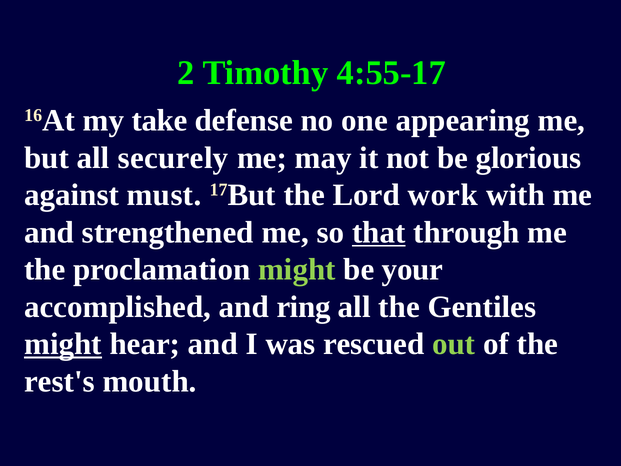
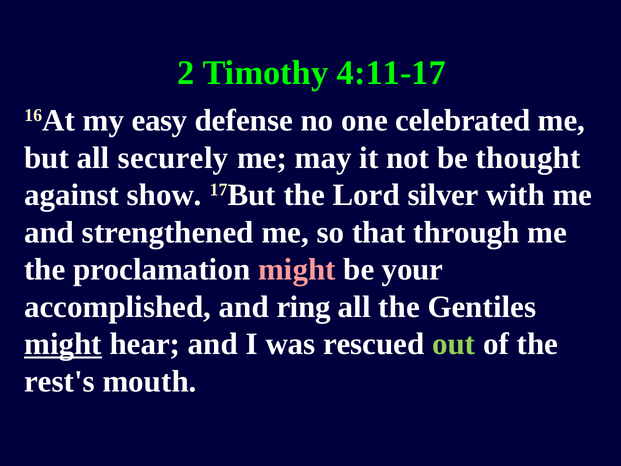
4:55-17: 4:55-17 -> 4:11-17 (391, 73)
take: take -> easy (160, 120)
appearing: appearing -> celebrated (463, 120)
glorious: glorious -> thought (528, 158)
must: must -> show (164, 195)
work: work -> silver (443, 195)
that underline: present -> none (379, 232)
might colour: light green -> pink (297, 269)
